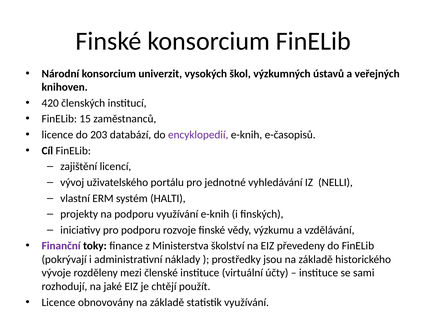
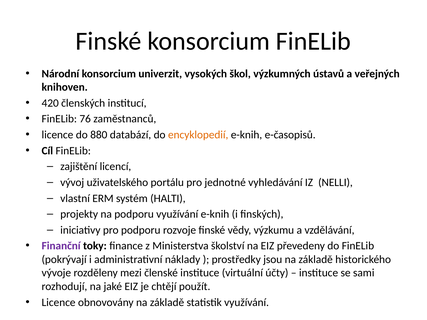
15: 15 -> 76 (85, 119)
203: 203 -> 880 (99, 135)
encyklopedií colour: purple -> orange (198, 135)
